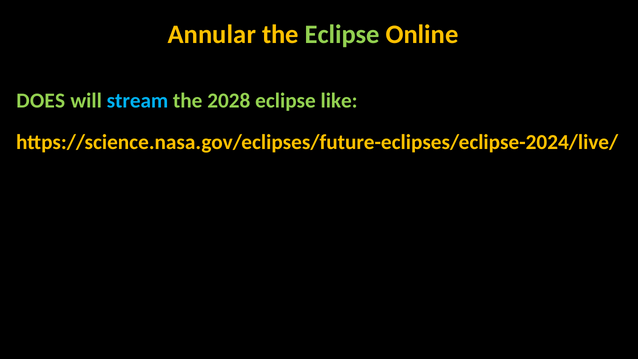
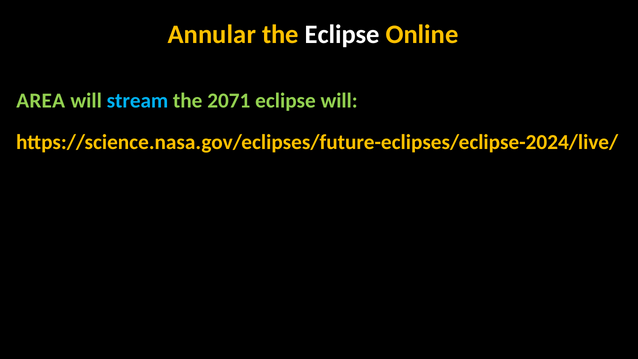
Eclipse colour: light green -> white (342, 35)
DOES: DOES -> AREA (41, 101)
2028: 2028 -> 2071 (229, 101)
eclipse like: like -> will (339, 101)
